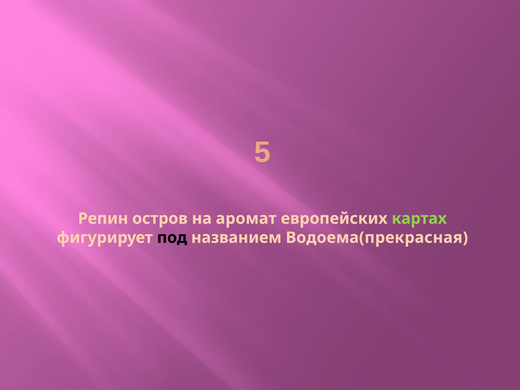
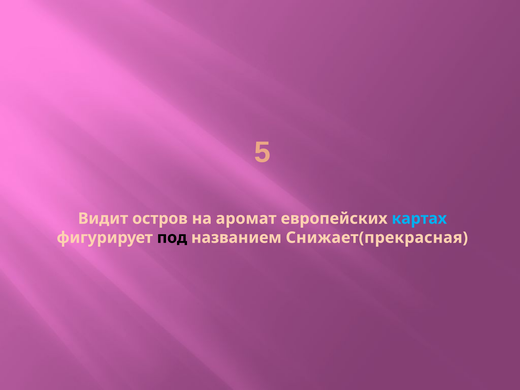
Репин: Репин -> Видит (103, 219)
картах colour: light green -> light blue (419, 219)
Водоема(прекрасная: Водоема(прекрасная -> Снижает(прекрасная (377, 238)
